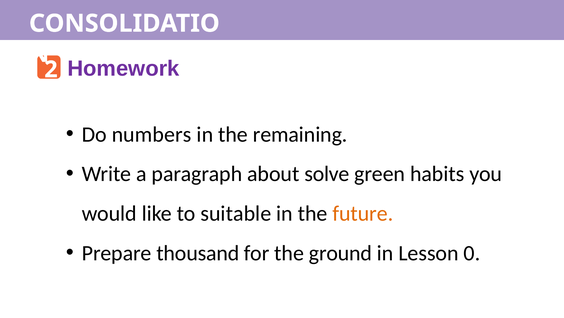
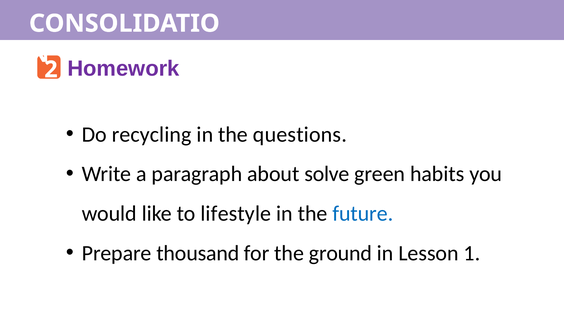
numbers: numbers -> recycling (152, 134)
remaining: remaining -> questions (300, 134)
suitable: suitable -> lifestyle (236, 213)
future colour: orange -> blue (363, 213)
0: 0 -> 1 (472, 253)
